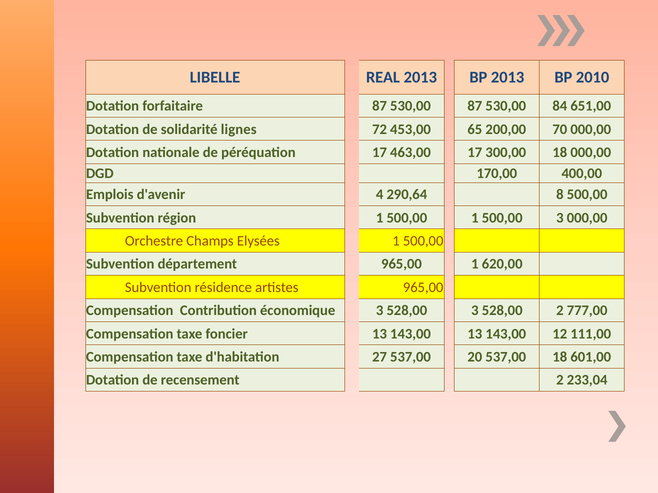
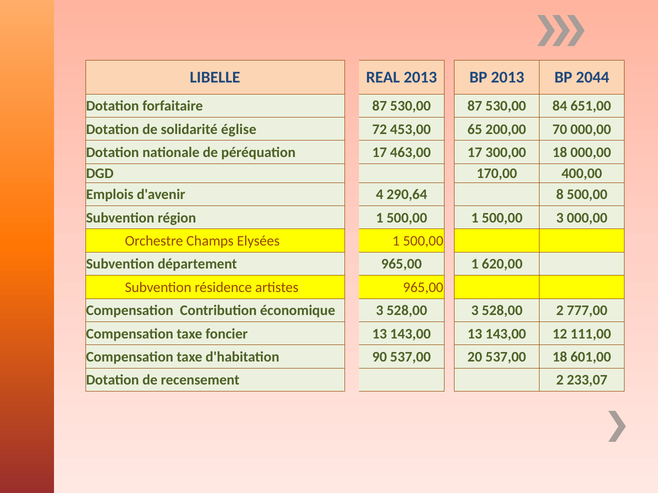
2010: 2010 -> 2044 (593, 78)
lignes: lignes -> église (239, 129)
27: 27 -> 90 (380, 357)
233,04: 233,04 -> 233,07 (587, 380)
